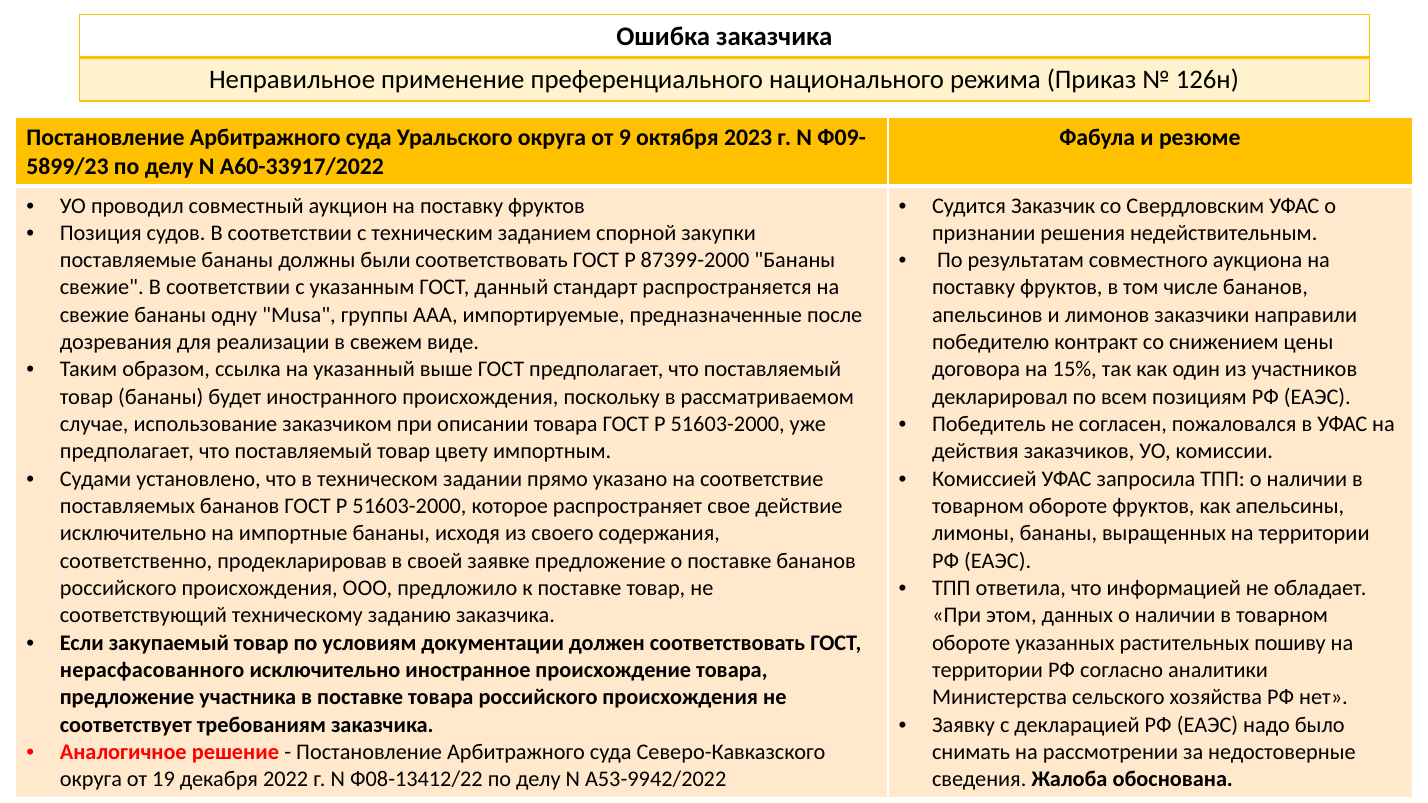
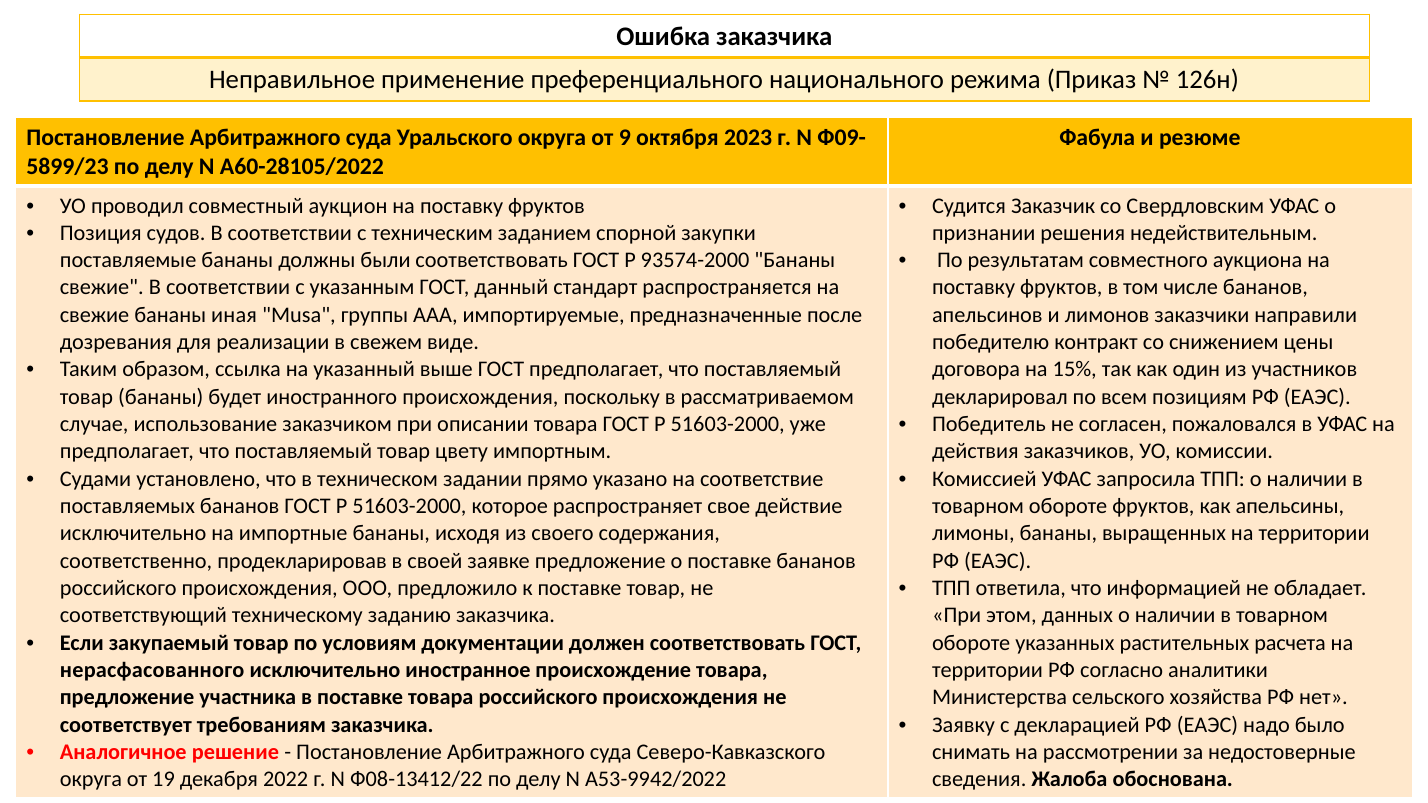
А60-33917/2022: А60-33917/2022 -> А60-28105/2022 (302, 167)
87399-2000: 87399-2000 -> 93574-2000 (695, 260)
одну: одну -> иная (234, 315)
пошиву: пошиву -> расчета (1290, 643)
